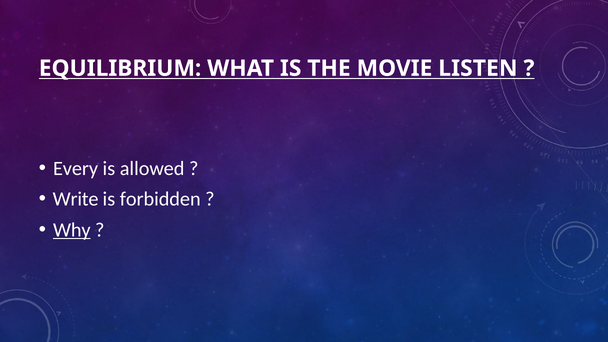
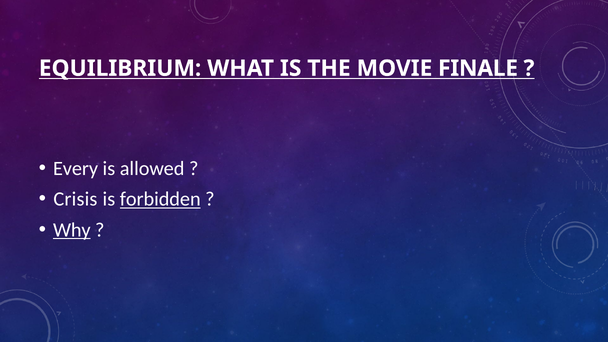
LISTEN: LISTEN -> FINALE (478, 68)
Write: Write -> Crisis (75, 199)
forbidden underline: none -> present (160, 199)
